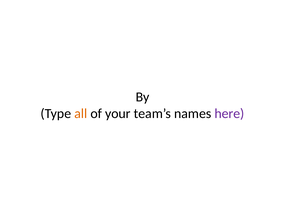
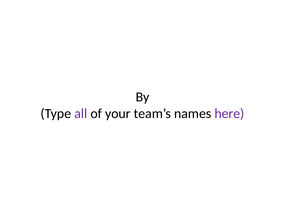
all colour: orange -> purple (81, 114)
